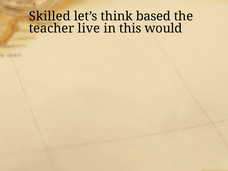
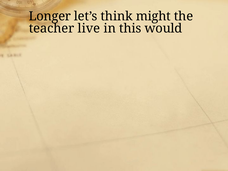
Skilled: Skilled -> Longer (50, 16)
based: based -> might (153, 16)
